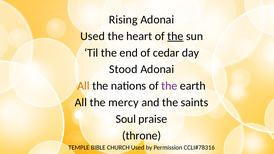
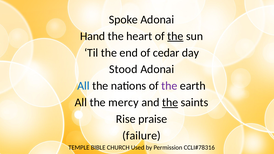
Rising: Rising -> Spoke (123, 20)
Used: Used -> Hand (93, 36)
All colour: orange -> blue (83, 86)
the underline: none -> present (170, 103)
Soul: Soul -> Rise (126, 119)
throne: throne -> failure (142, 136)
